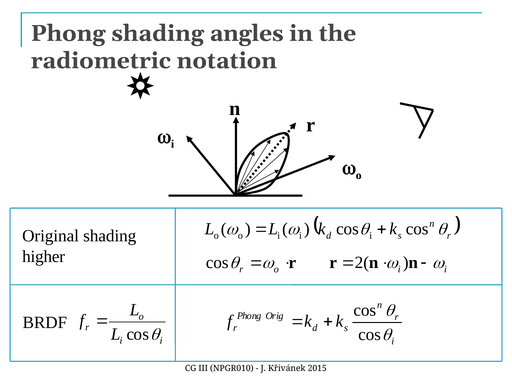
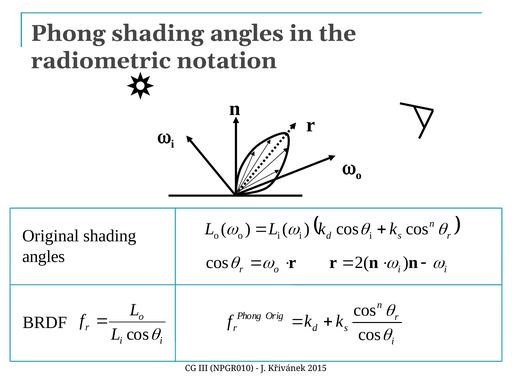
higher: higher -> angles (44, 256)
